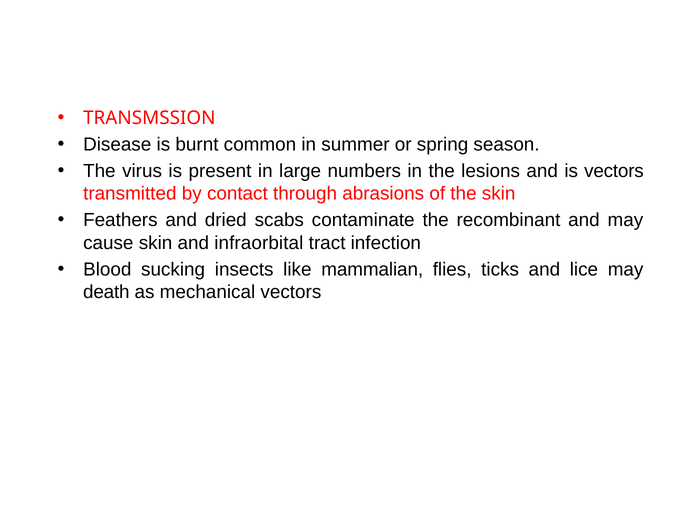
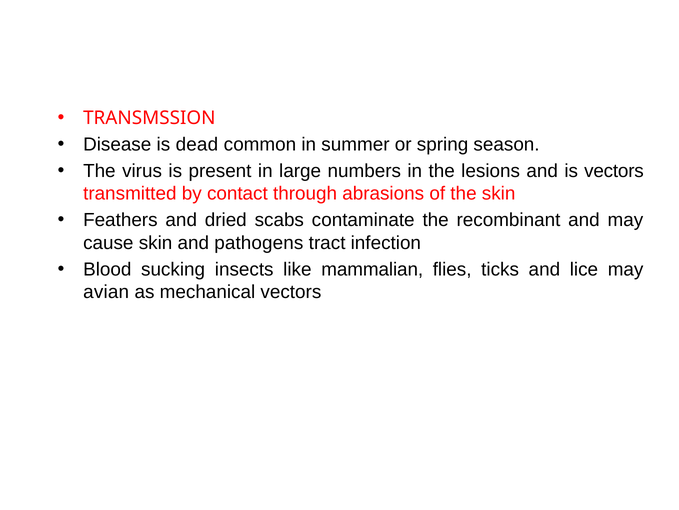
burnt: burnt -> dead (197, 144)
infraorbital: infraorbital -> pathogens (259, 243)
death: death -> avian (106, 292)
